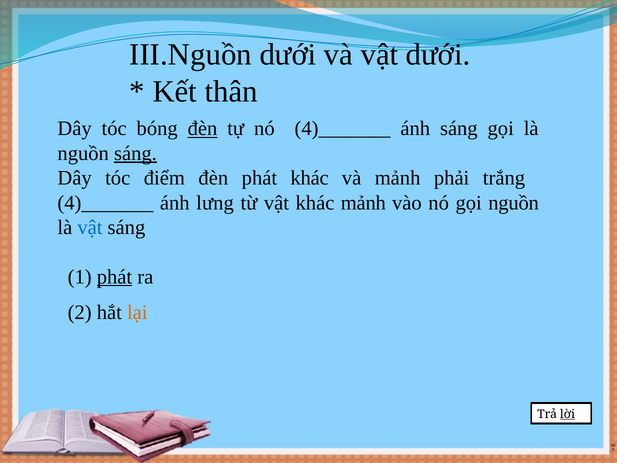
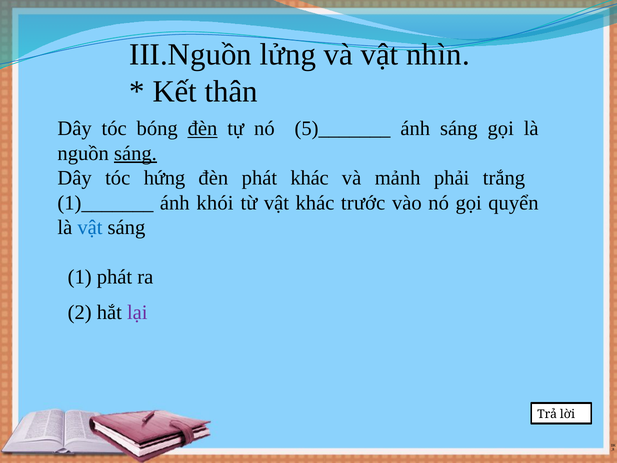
III.Nguồn dưới: dưới -> lửng (288, 55)
vật dưới: dưới -> nhìn (438, 55)
nó 4)_______: 4)_______ -> 5)_______ (343, 129)
điểm: điểm -> hứng (164, 178)
4)_______: 4)_______ -> 1)_______ (105, 203)
lưng: lưng -> khói (215, 203)
khác mảnh: mảnh -> trước (363, 203)
gọi nguồn: nguồn -> quyển (513, 203)
phát underline: present -> none (114, 277)
lại colour: orange -> purple (137, 312)
lời underline: present -> none (568, 414)
